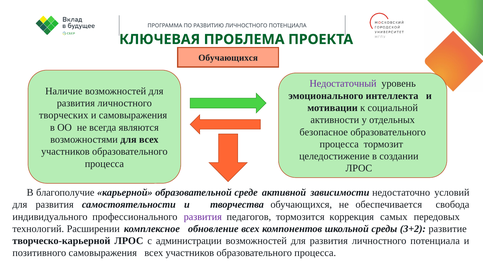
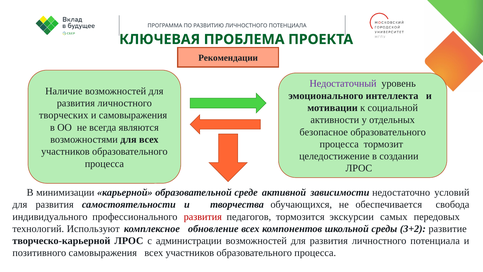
Обучающихся: Обучающихся -> Рекомендации (228, 58)
благополучие: благополучие -> минимизации (65, 192)
развития colour: purple -> red (203, 216)
коррекция: коррекция -> экскурсии (352, 216)
Расширении: Расширении -> Используют (93, 229)
